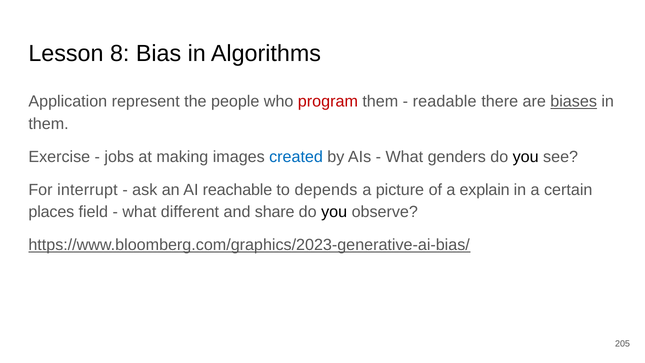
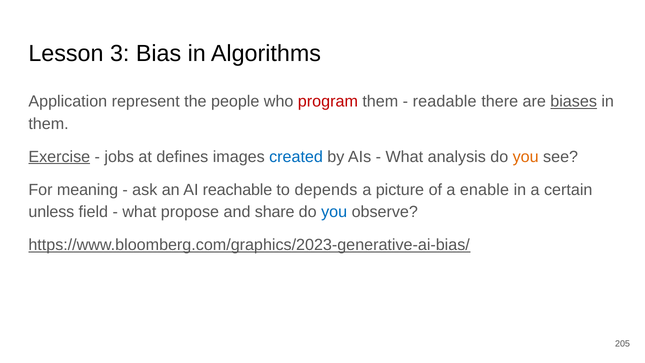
8: 8 -> 3 (120, 53)
Exercise underline: none -> present (59, 157)
making: making -> defines (182, 157)
genders: genders -> analysis (457, 157)
you colour: black -> orange (526, 157)
interrupt: interrupt -> meaning (88, 190)
explain: explain -> enable (484, 190)
places: places -> unless (51, 212)
different: different -> propose (190, 212)
you colour: black -> blue (334, 212)
